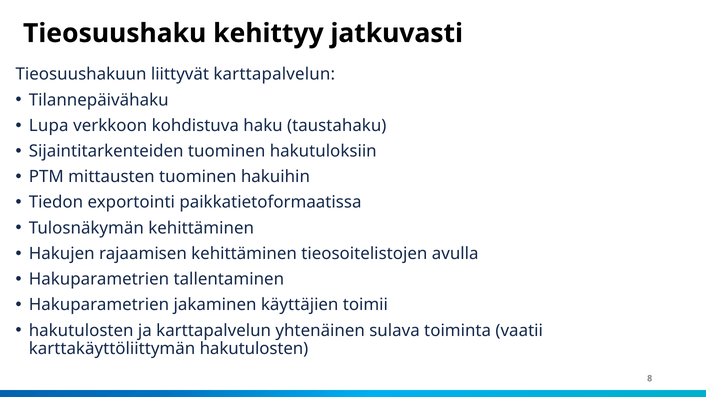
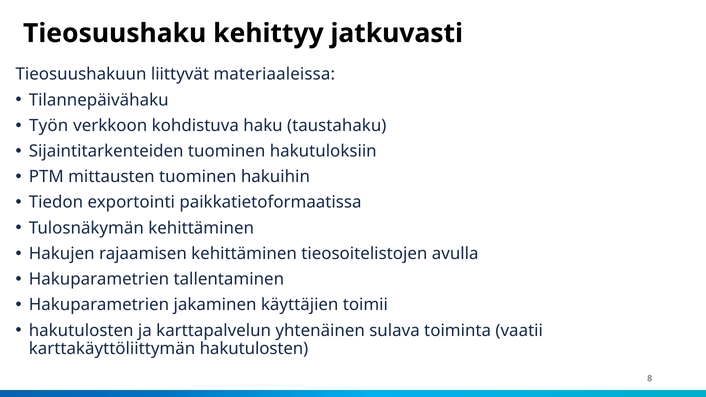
liittyvät karttapalvelun: karttapalvelun -> materiaaleissa (274, 74)
Lupa: Lupa -> Työn (49, 126)
